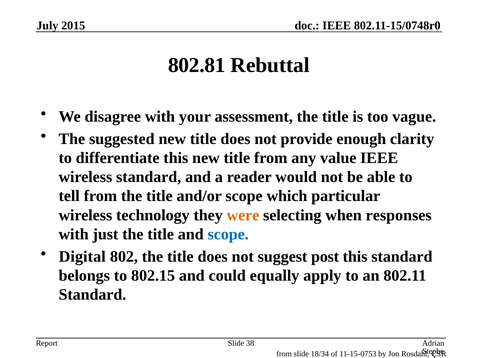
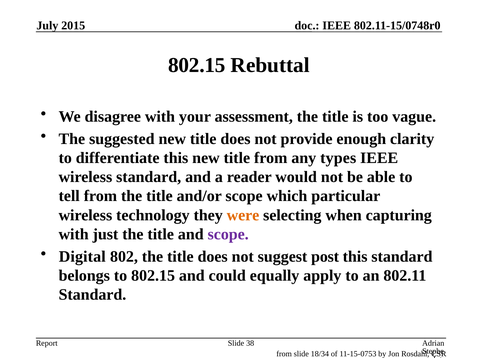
802.81: 802.81 -> 802.15 (197, 65)
value: value -> types (338, 158)
responses: responses -> capturing (399, 215)
scope colour: blue -> purple (228, 235)
